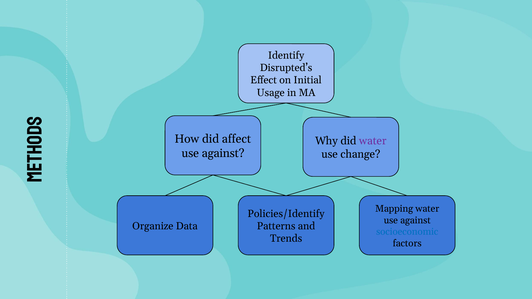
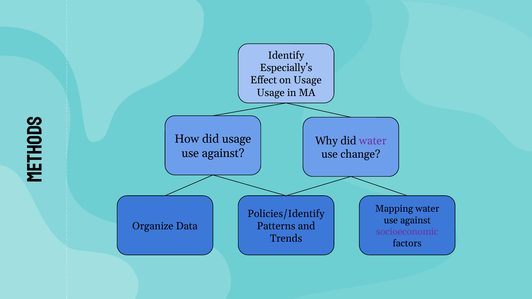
Disrupted’s: Disrupted’s -> Especially’s (286, 68)
on Initial: Initial -> Usage (308, 80)
did affect: affect -> usage (237, 139)
socioeconomic colour: blue -> purple (407, 232)
